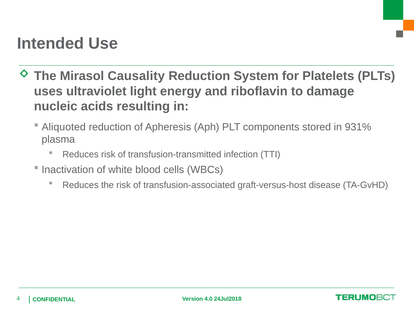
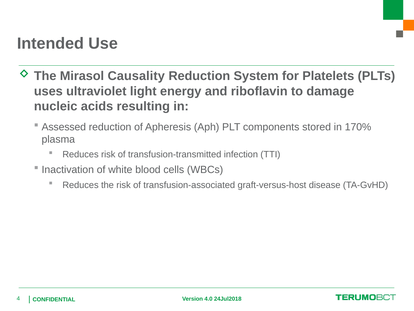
Aliquoted: Aliquoted -> Assessed (64, 127)
931%: 931% -> 170% (358, 127)
